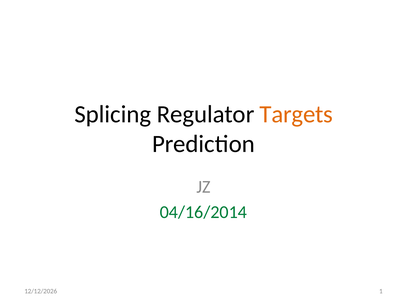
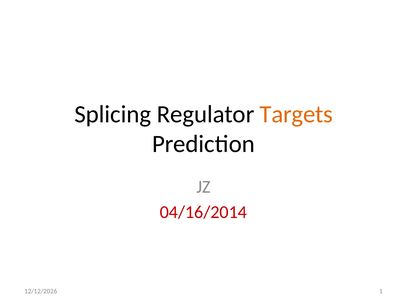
04/16/2014 colour: green -> red (203, 212)
